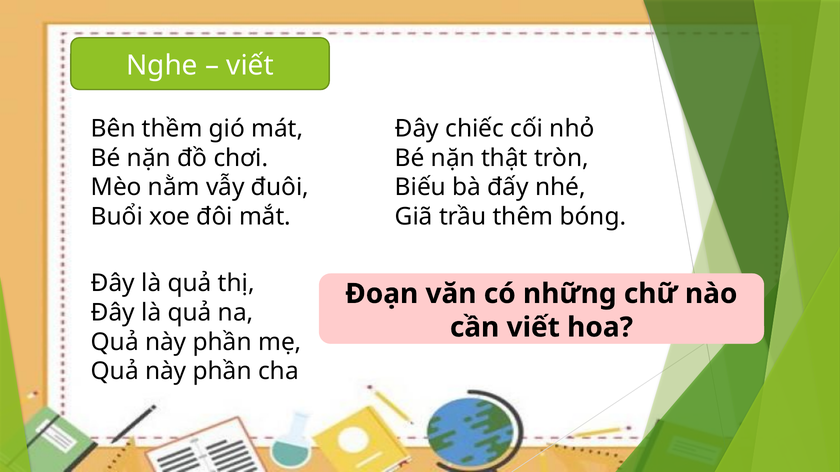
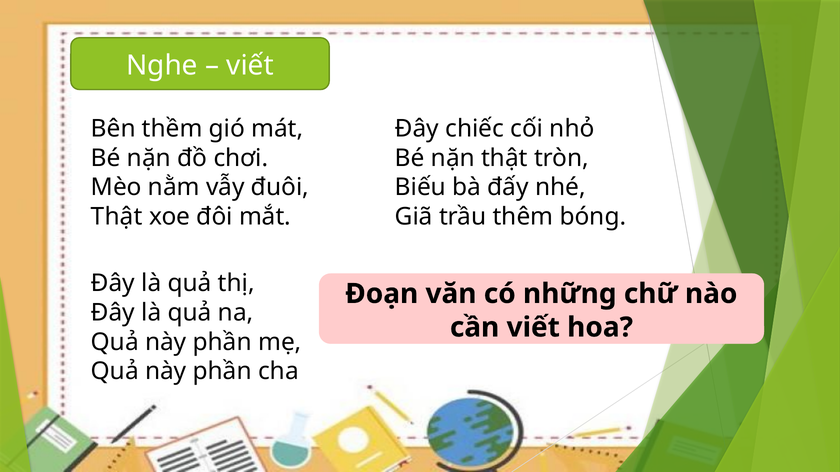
Buổi: Buổi -> Thật (117, 217)
